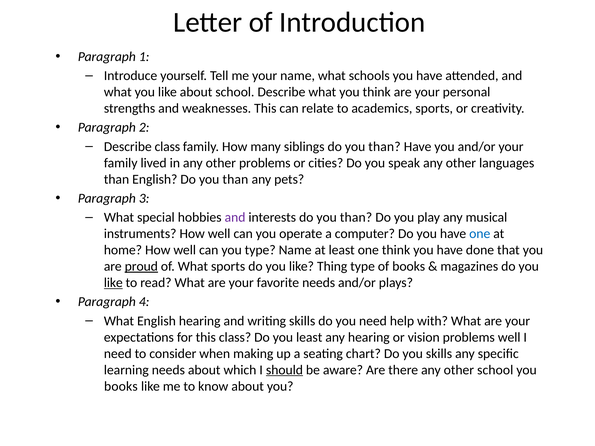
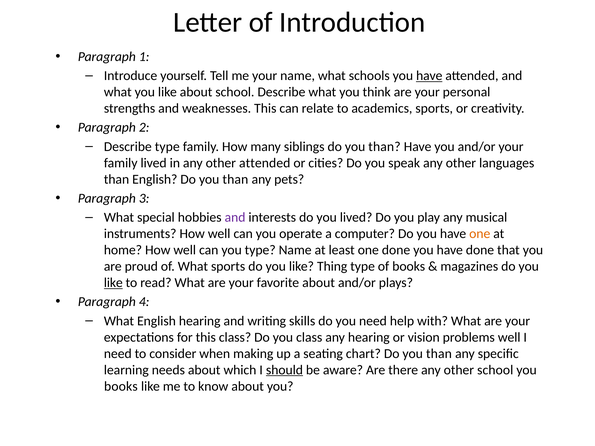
have underline: none -> present (429, 76)
Describe class: class -> type (167, 147)
other problems: problems -> attended (265, 163)
interests do you than: than -> lived (356, 217)
one colour: blue -> orange (480, 234)
one think: think -> done (396, 250)
proud underline: present -> none (141, 267)
favorite needs: needs -> about (319, 283)
you least: least -> class (309, 337)
chart Do you skills: skills -> than (439, 354)
